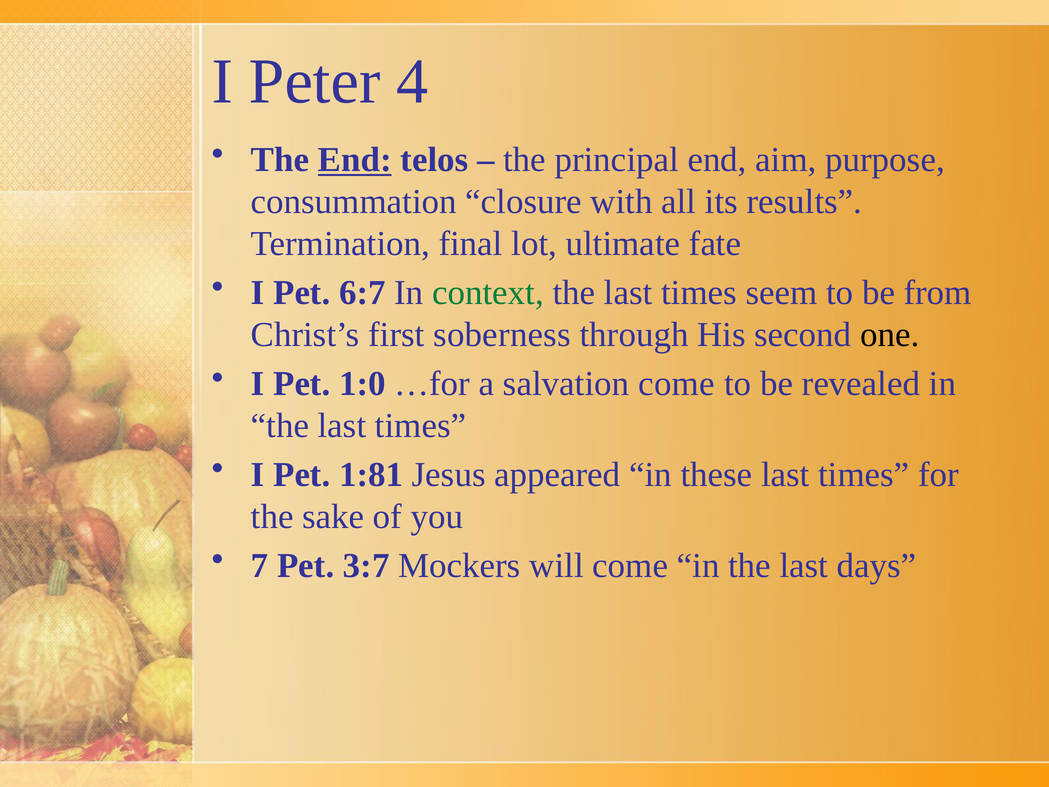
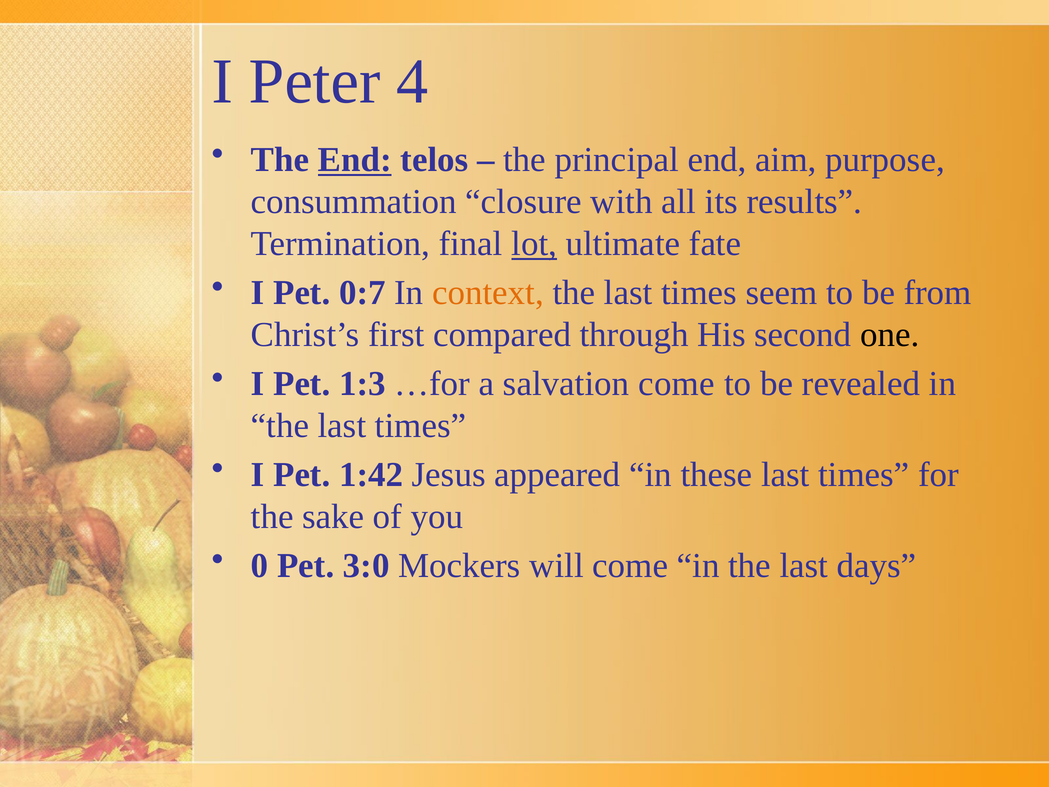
lot underline: none -> present (534, 244)
6:7: 6:7 -> 0:7 (362, 293)
context colour: green -> orange (488, 293)
soberness: soberness -> compared (502, 335)
1:0: 1:0 -> 1:3 (362, 384)
1:81: 1:81 -> 1:42 (371, 474)
7: 7 -> 0 (260, 565)
3:7: 3:7 -> 3:0 (366, 565)
